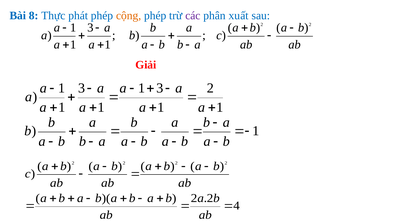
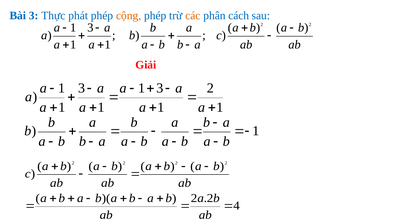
Bài 8: 8 -> 3 (34, 16)
các colour: purple -> orange (193, 16)
xuất: xuất -> cách (239, 16)
